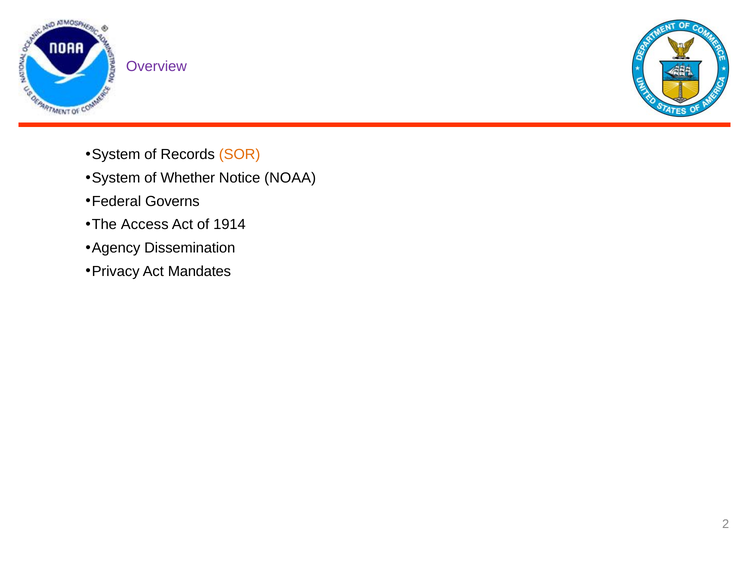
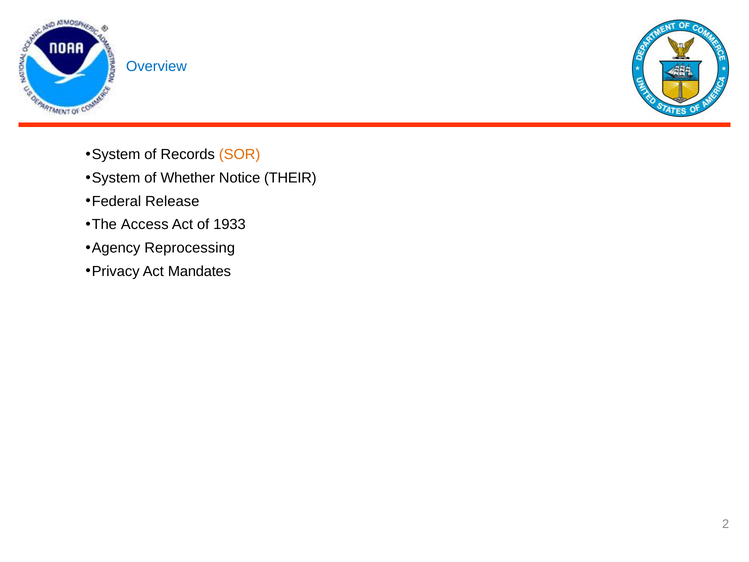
Overview colour: purple -> blue (156, 67)
NOAA: NOAA -> THEIR (290, 178)
Governs: Governs -> Release (172, 201)
1914: 1914 -> 1933 (229, 225)
Dissemination: Dissemination -> Reprocessing (190, 248)
